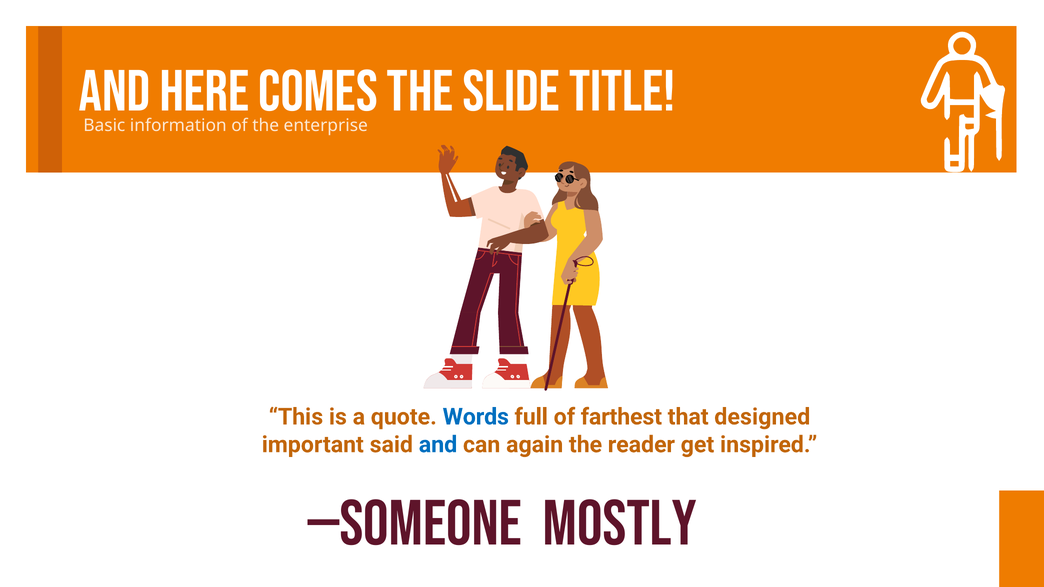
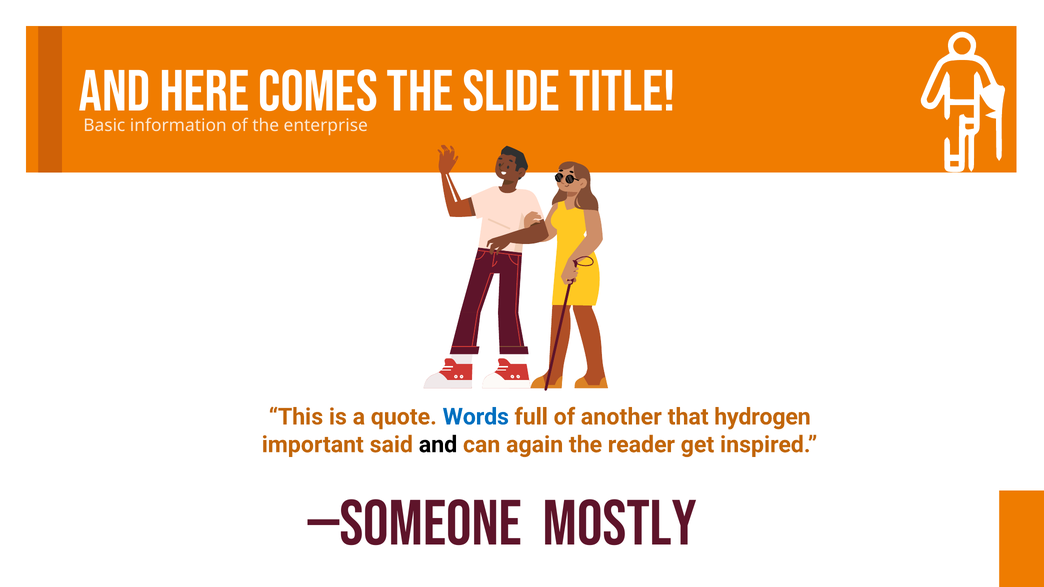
farthest: farthest -> another (621, 417)
designed: designed -> hydrogen (762, 417)
and colour: blue -> black (438, 445)
